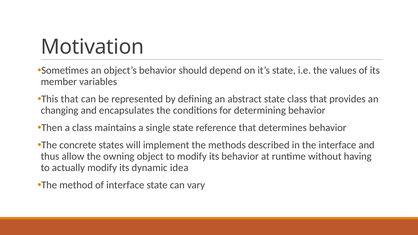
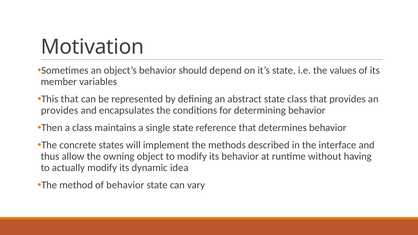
changing: changing -> provides (59, 110)
of interface: interface -> behavior (125, 185)
